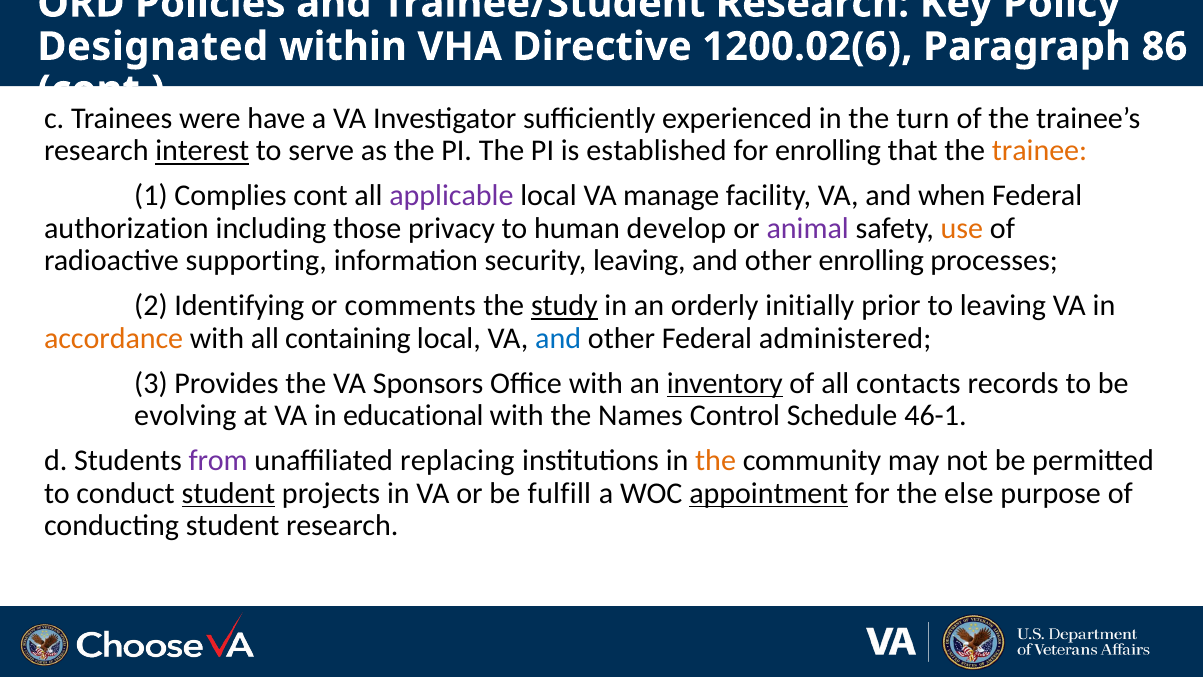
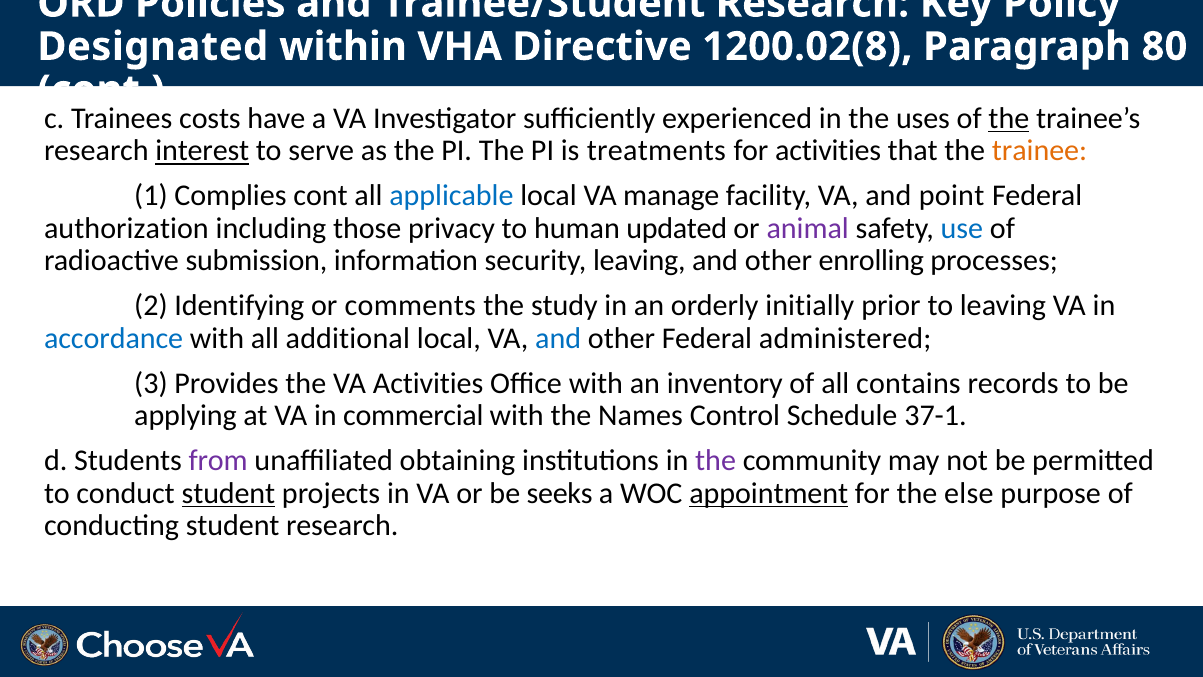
1200.02(6: 1200.02(6 -> 1200.02(8 (807, 47)
86: 86 -> 80 (1164, 47)
were: were -> costs (210, 118)
turn: turn -> uses (923, 118)
the underline: none -> present (1009, 118)
established: established -> treatments (656, 151)
for enrolling: enrolling -> activities (828, 151)
applicable colour: purple -> blue (451, 196)
when: when -> point (952, 196)
develop: develop -> updated (677, 228)
use colour: orange -> blue (962, 228)
supporting: supporting -> submission (256, 261)
study underline: present -> none (564, 306)
accordance colour: orange -> blue (114, 338)
containing: containing -> additional (348, 338)
VA Sponsors: Sponsors -> Activities (428, 383)
inventory underline: present -> none (725, 383)
contacts: contacts -> contains (908, 383)
evolving: evolving -> applying (185, 416)
educational: educational -> commercial (413, 416)
46-1: 46-1 -> 37-1 (936, 416)
replacing: replacing -> obtaining (458, 461)
the colour: orange -> purple (716, 461)
fulfill: fulfill -> seeks (560, 493)
